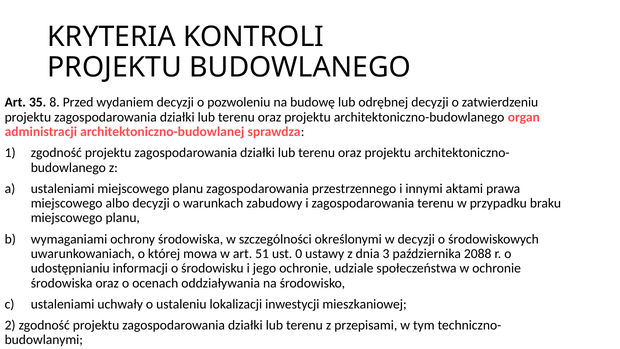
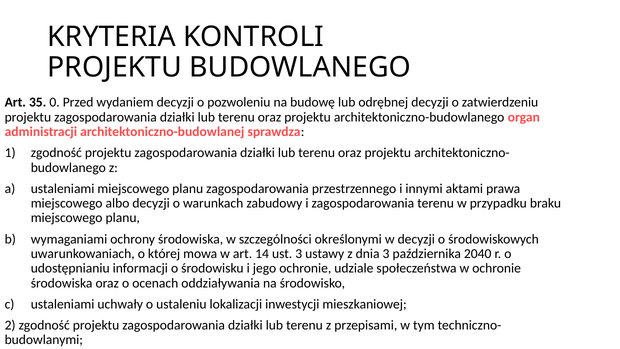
8: 8 -> 0 (55, 102)
51: 51 -> 14 (262, 254)
ust 0: 0 -> 3 (299, 254)
2088: 2088 -> 2040 (478, 254)
